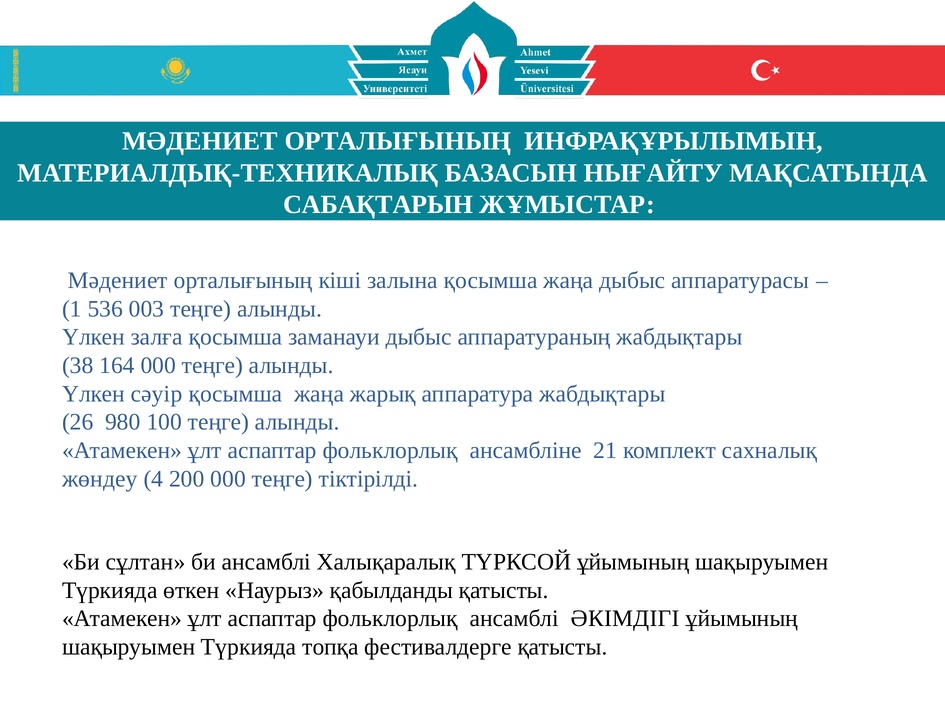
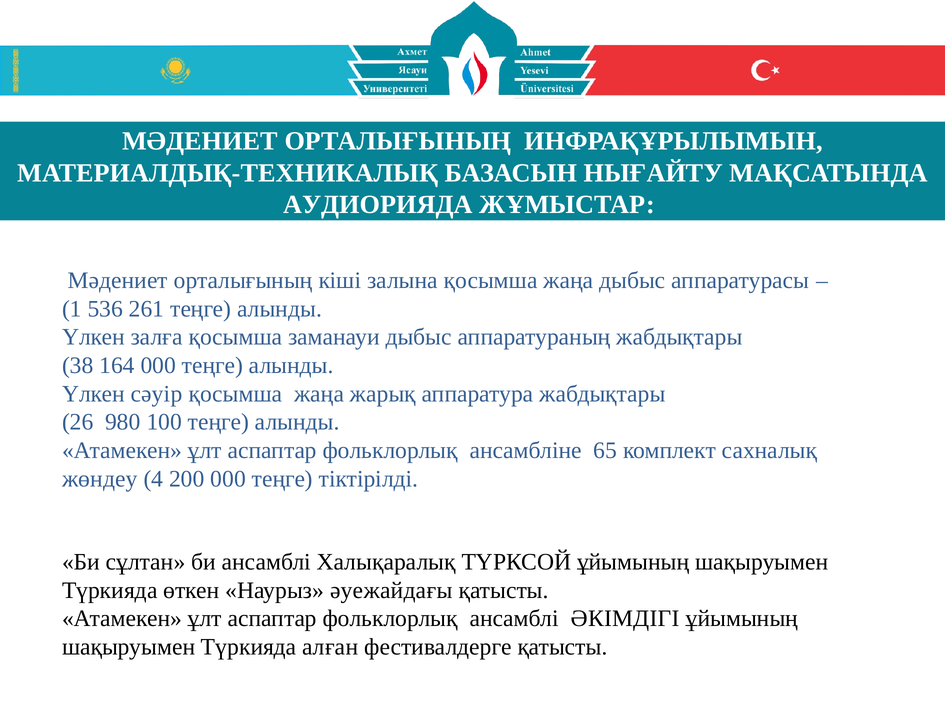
САБАҚТАРЫН: САБАҚТАРЫН -> АУДИОРИЯДА (378, 204)
003: 003 -> 261 (146, 309)
21: 21 -> 65 (605, 450)
қабылданды: қабылданды -> әуежайдағы (391, 590)
топқа: топқа -> алған (330, 647)
